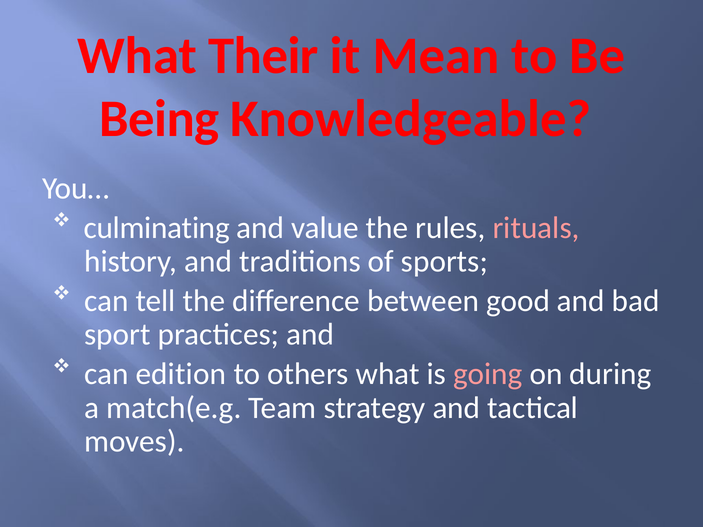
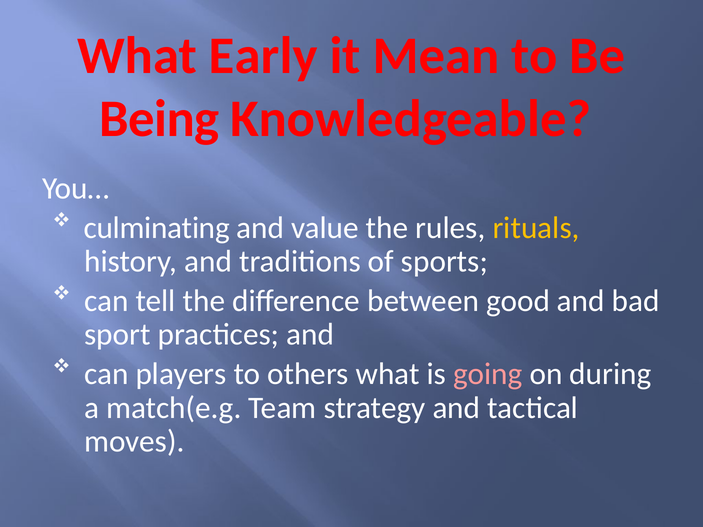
Their: Their -> Early (263, 56)
rituals colour: pink -> yellow (536, 228)
edition: edition -> players (181, 374)
